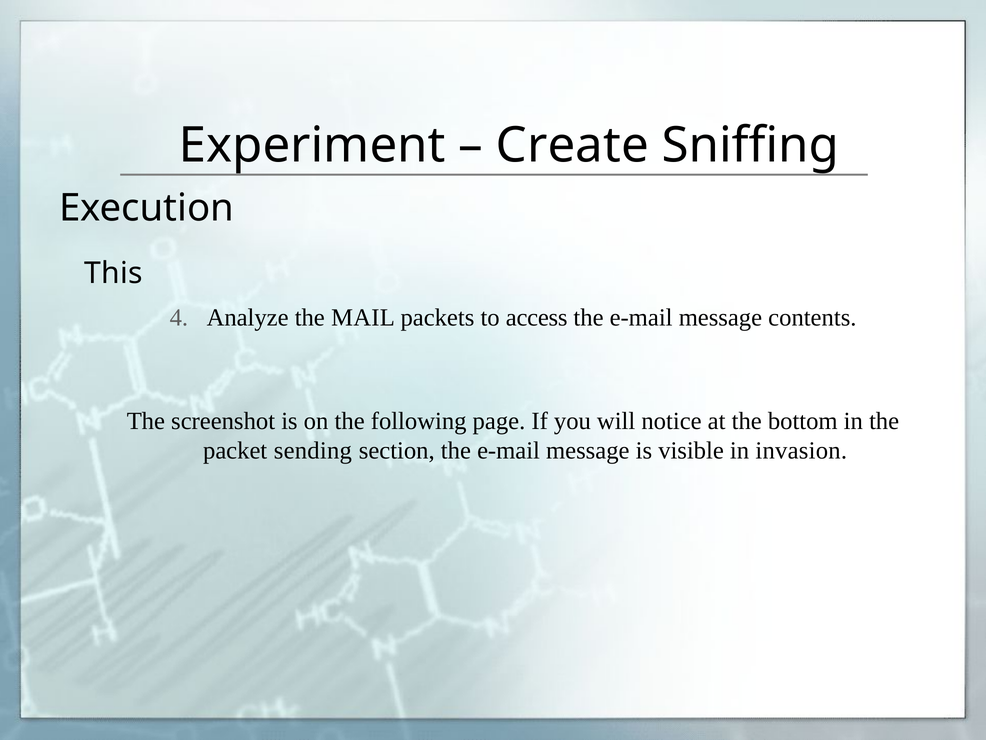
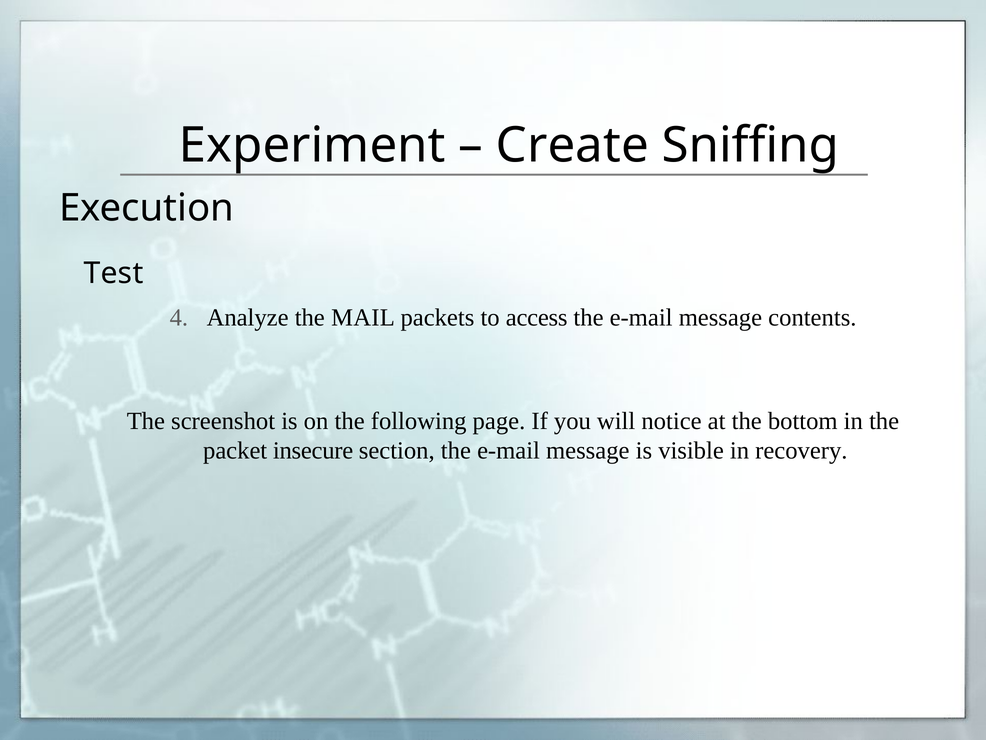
This: This -> Test (114, 273)
sending: sending -> insecure (313, 450)
invasion: invasion -> recovery (801, 450)
